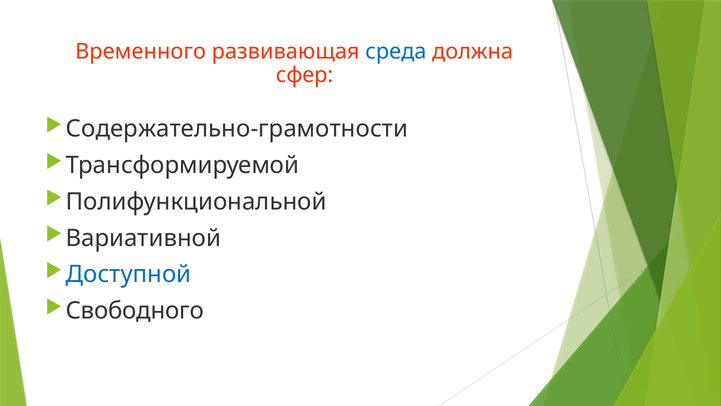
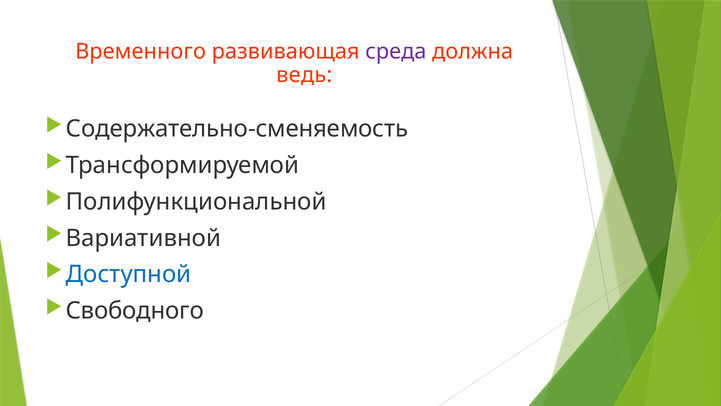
среда colour: blue -> purple (396, 52)
сфер: сфер -> ведь (304, 75)
Содержательно-грамотности: Содержательно-грамотности -> Содержательно-сменяемость (237, 129)
